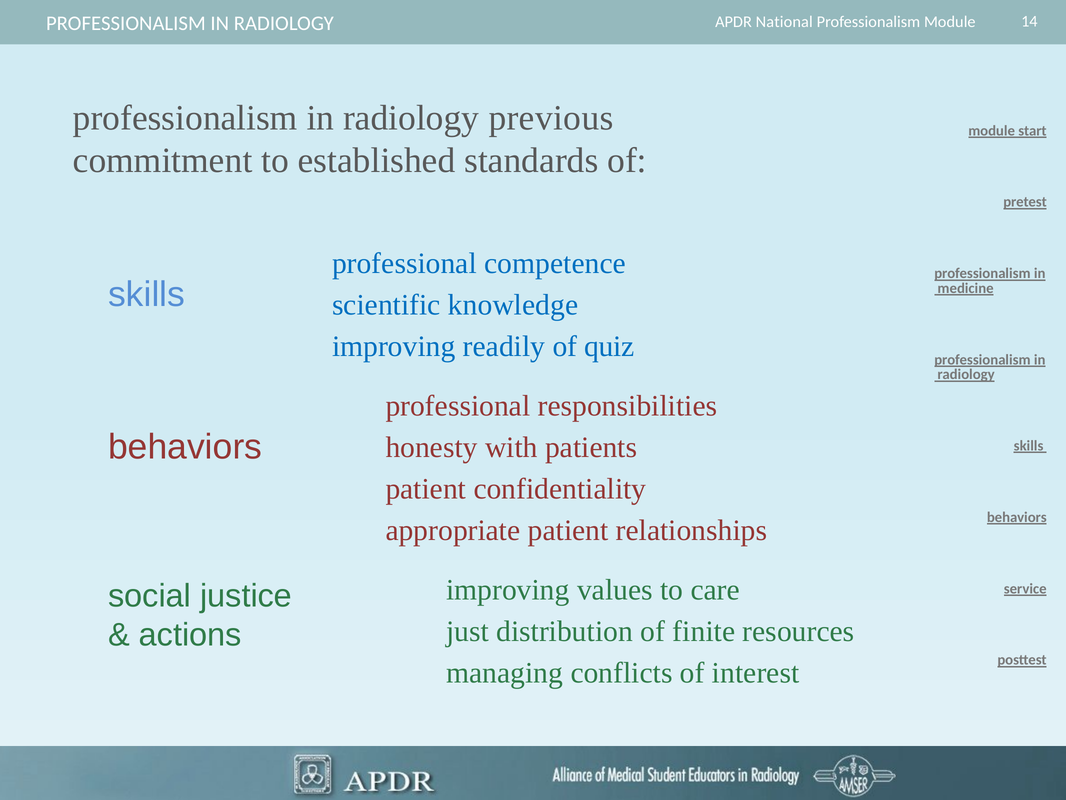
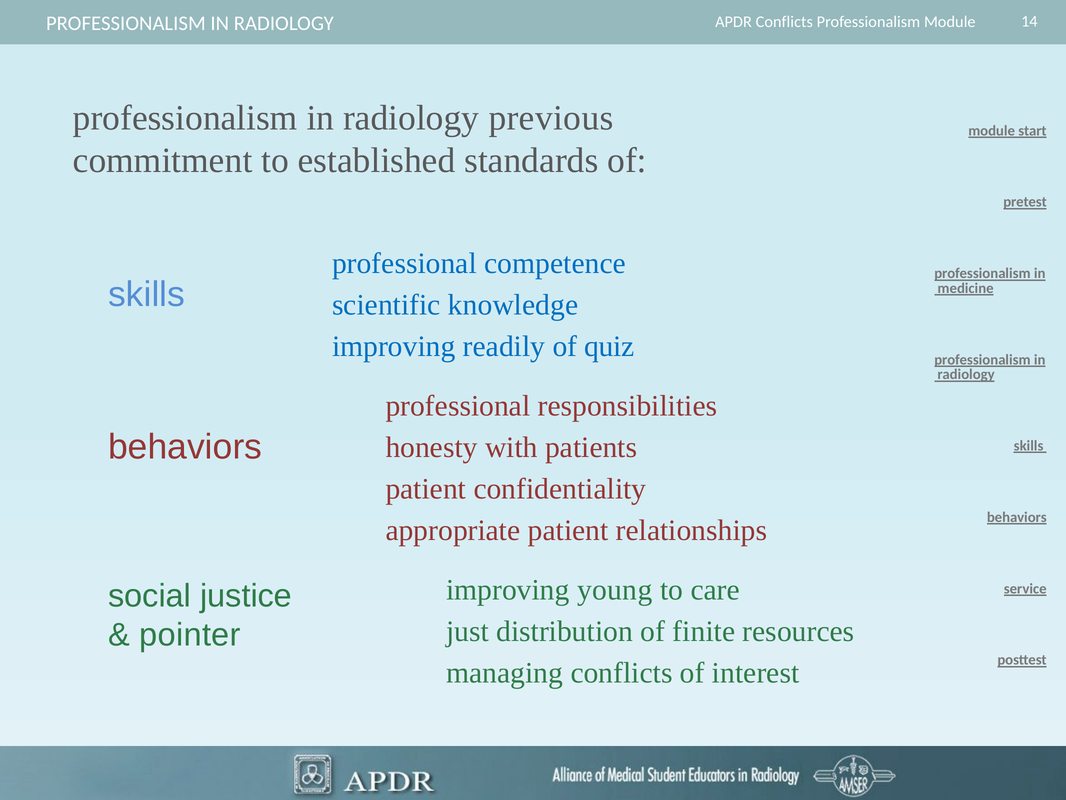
APDR National: National -> Conflicts (784, 22)
values: values -> young (615, 589)
actions: actions -> pointer (190, 635)
